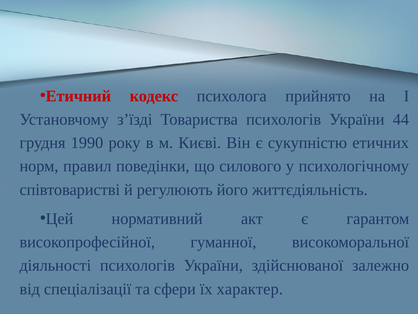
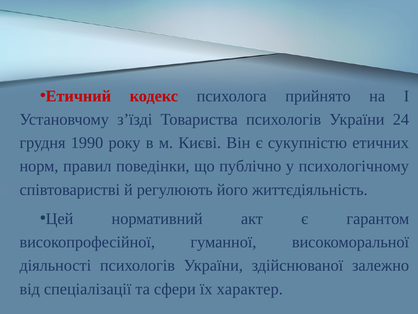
44: 44 -> 24 (401, 119)
силового: силового -> публічно (250, 166)
